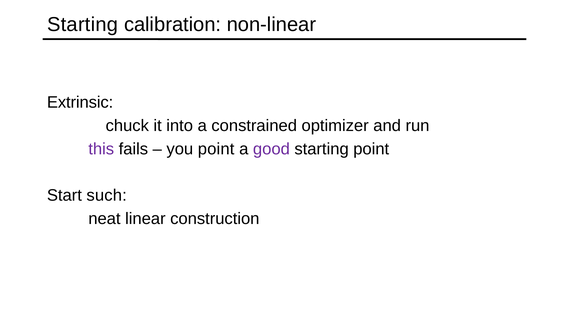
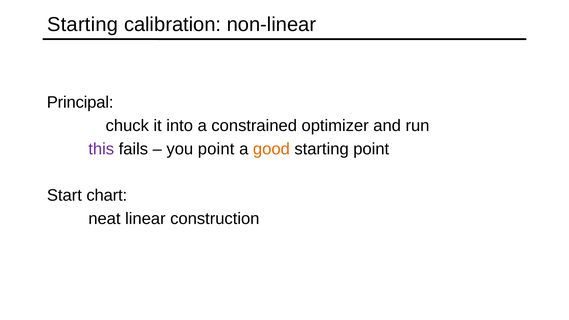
Extrinsic: Extrinsic -> Principal (80, 102)
good colour: purple -> orange (271, 149)
such: such -> chart (107, 195)
